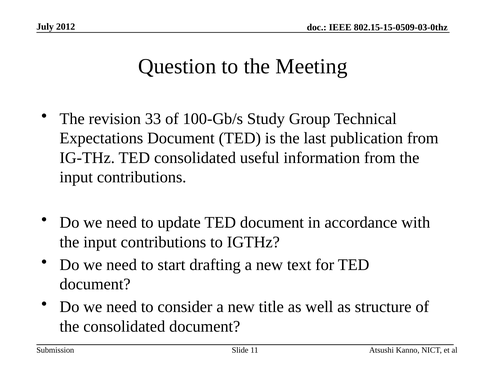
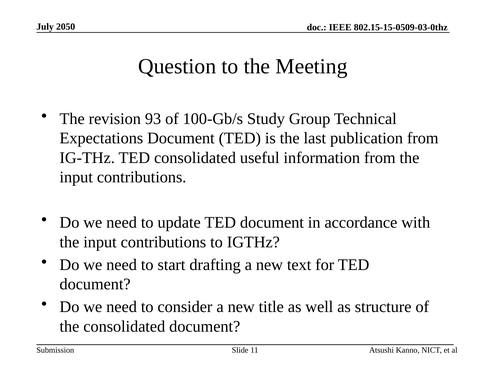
2012: 2012 -> 2050 (66, 27)
33: 33 -> 93 (153, 119)
